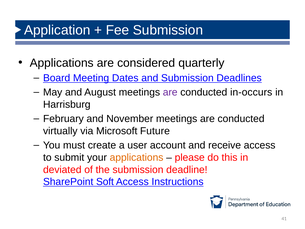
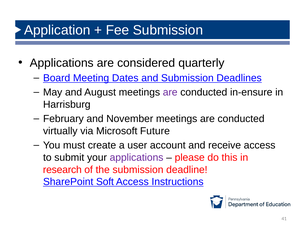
in-occurs: in-occurs -> in-ensure (251, 92)
applications colour: orange -> purple (137, 157)
deviated: deviated -> research (62, 169)
